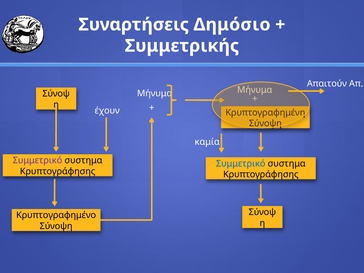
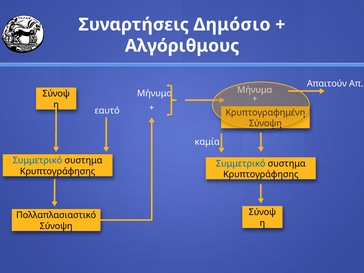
Συμμετρικής: Συμμετρικής -> Αλγόριθμους (182, 46)
έχουν: έχουν -> εαυτό (107, 111)
Συμμετρικό colour: purple -> blue (37, 160)
Κρυπτογραφημένο: Κρυπτογραφημένο -> Πολλαπλασιαστικό (56, 215)
